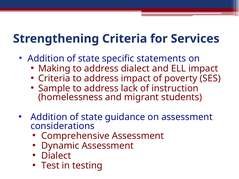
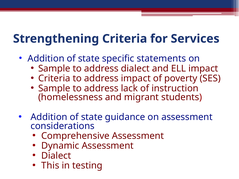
Making: Making -> Sample (54, 69)
Test: Test -> This (50, 166)
